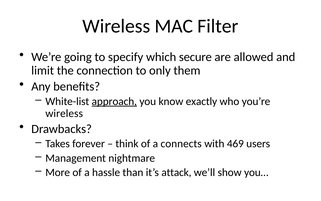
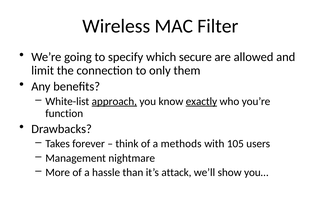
exactly underline: none -> present (201, 101)
wireless: wireless -> function (64, 113)
connects: connects -> methods (181, 144)
469: 469 -> 105 (235, 144)
